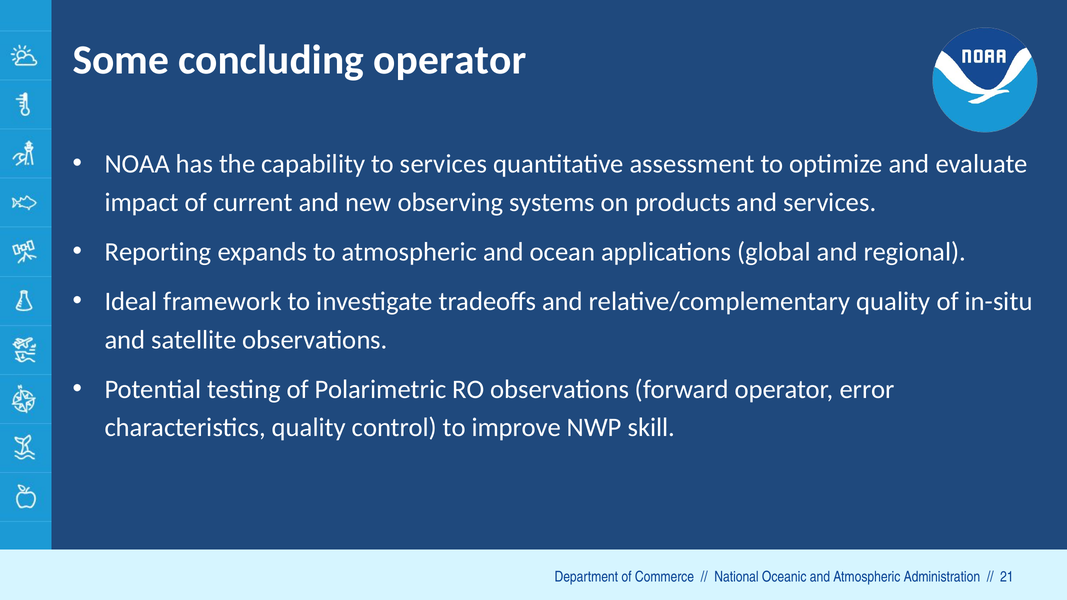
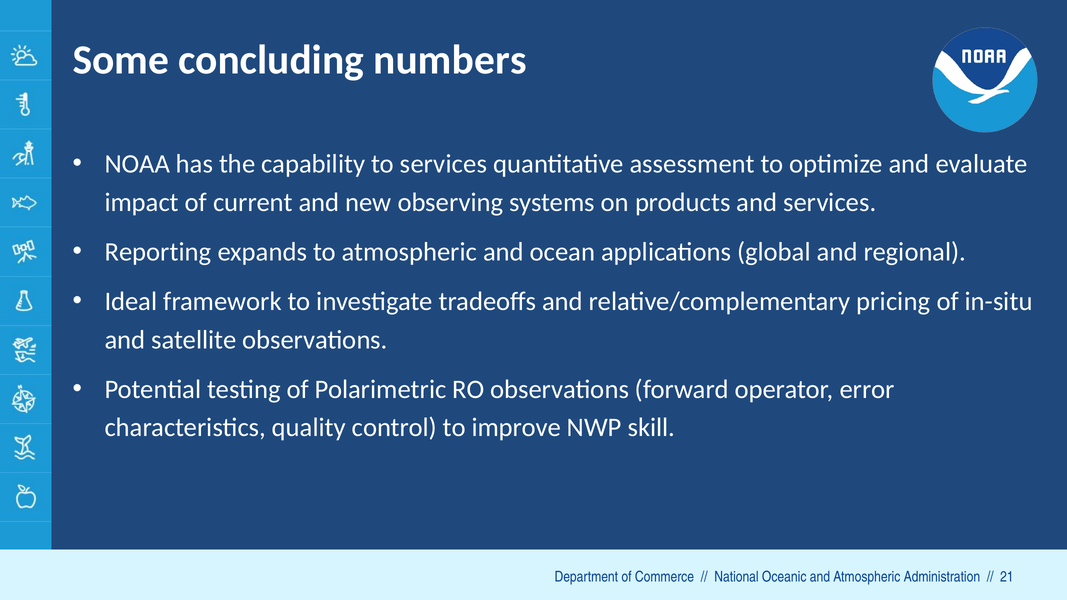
concluding operator: operator -> numbers (450, 60)
relative/complementary quality: quality -> pricing (893, 301)
